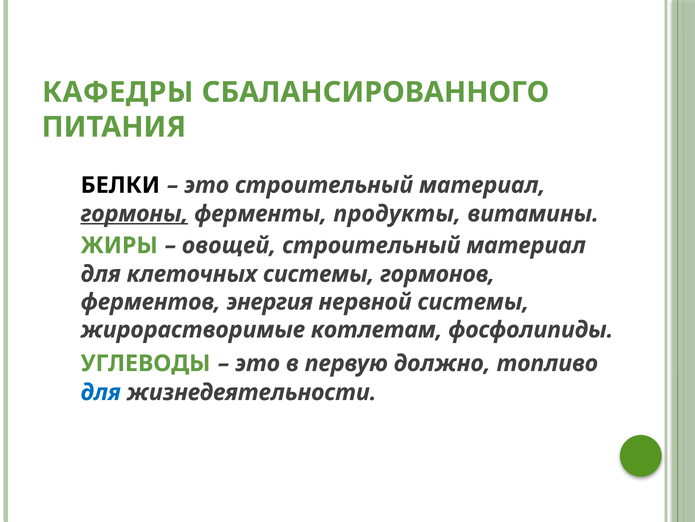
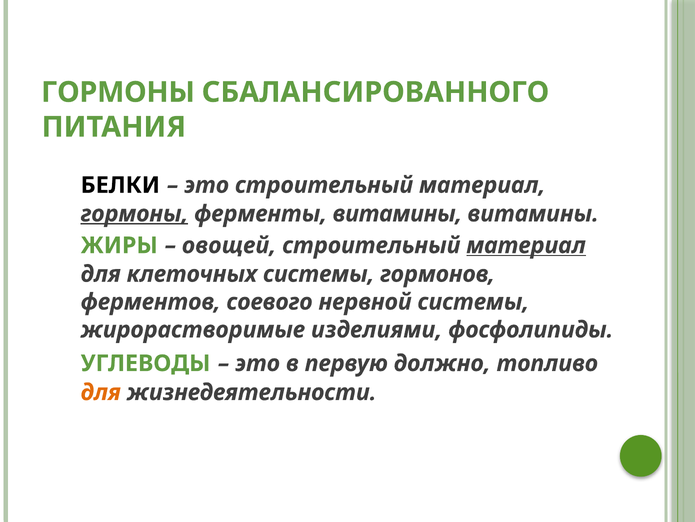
КАФЕДРЫ: КАФЕДРЫ -> ГОРМОНЫ (118, 92)
ферменты продукты: продукты -> витамины (397, 213)
материал underline: none -> present (526, 245)
энергия: энергия -> соевого (270, 302)
котлетам: котлетам -> изделиями (377, 329)
для colour: blue -> orange (101, 392)
